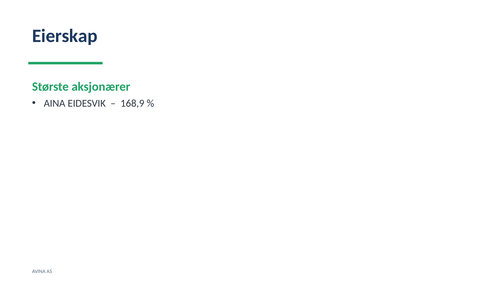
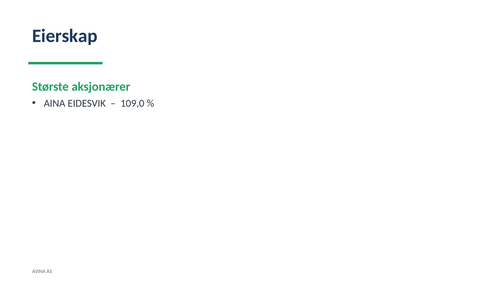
168,9: 168,9 -> 109,0 (132, 103)
